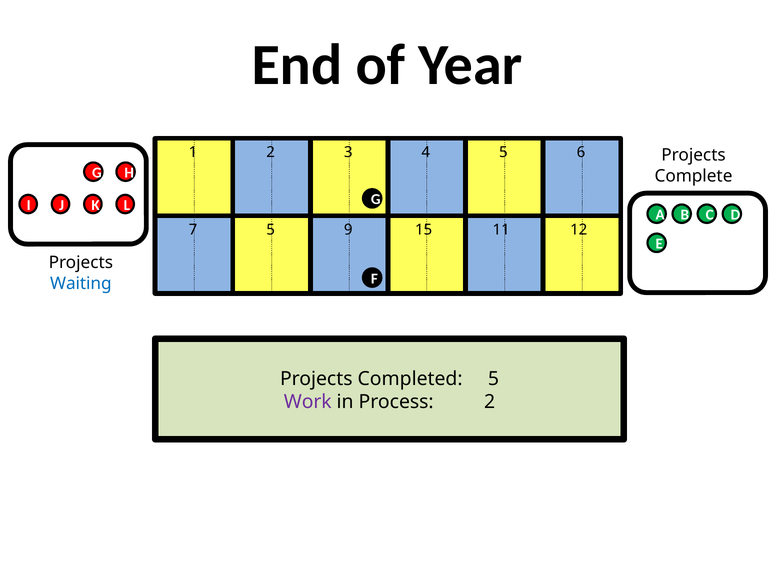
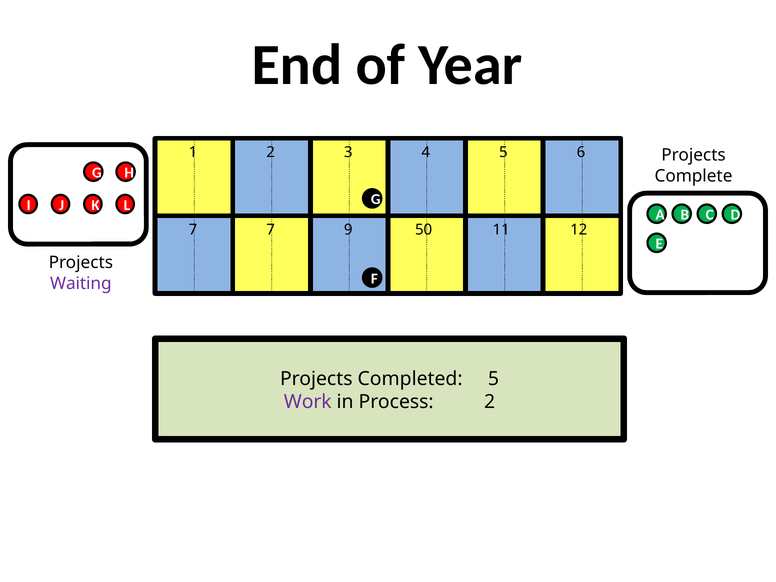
7 5: 5 -> 7 (271, 230)
15: 15 -> 50 (424, 230)
Waiting colour: blue -> purple (81, 283)
